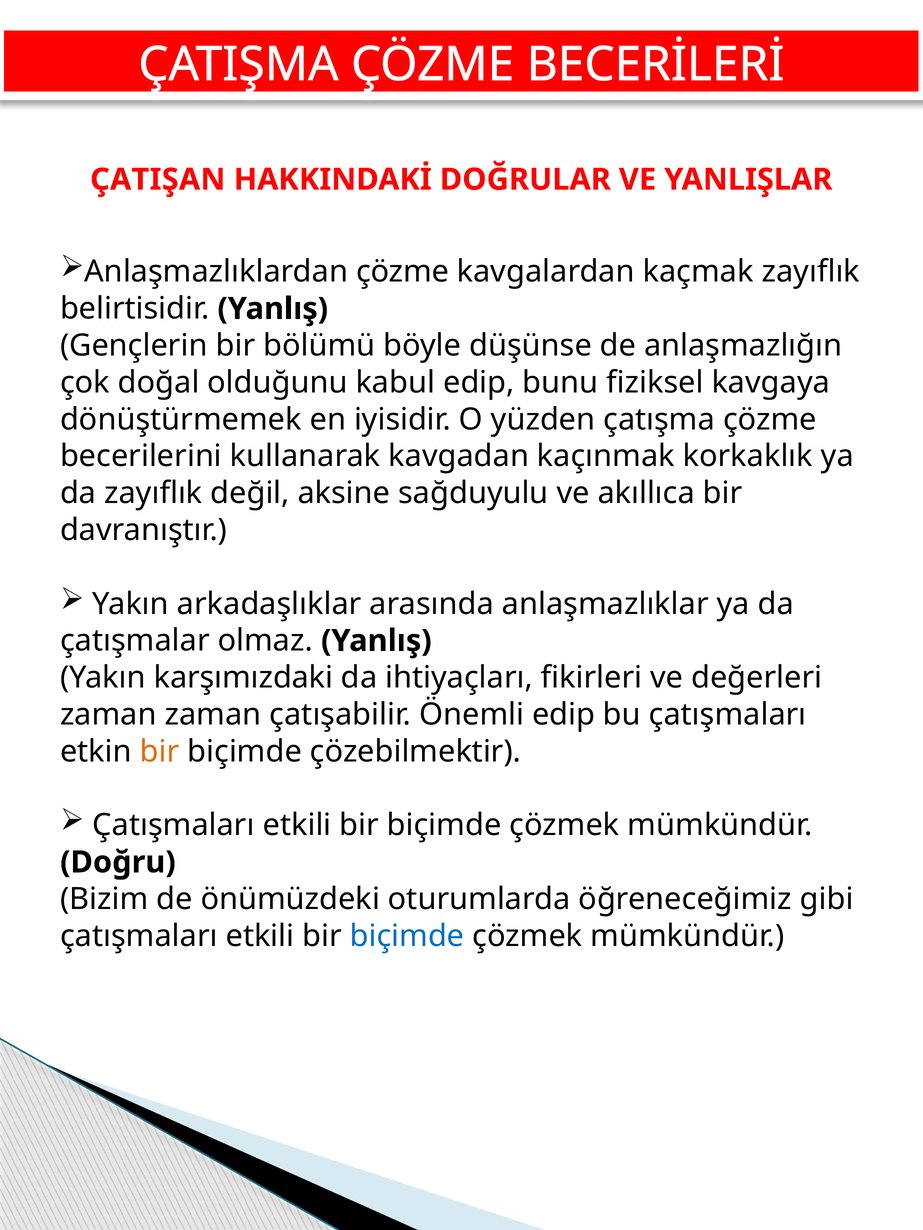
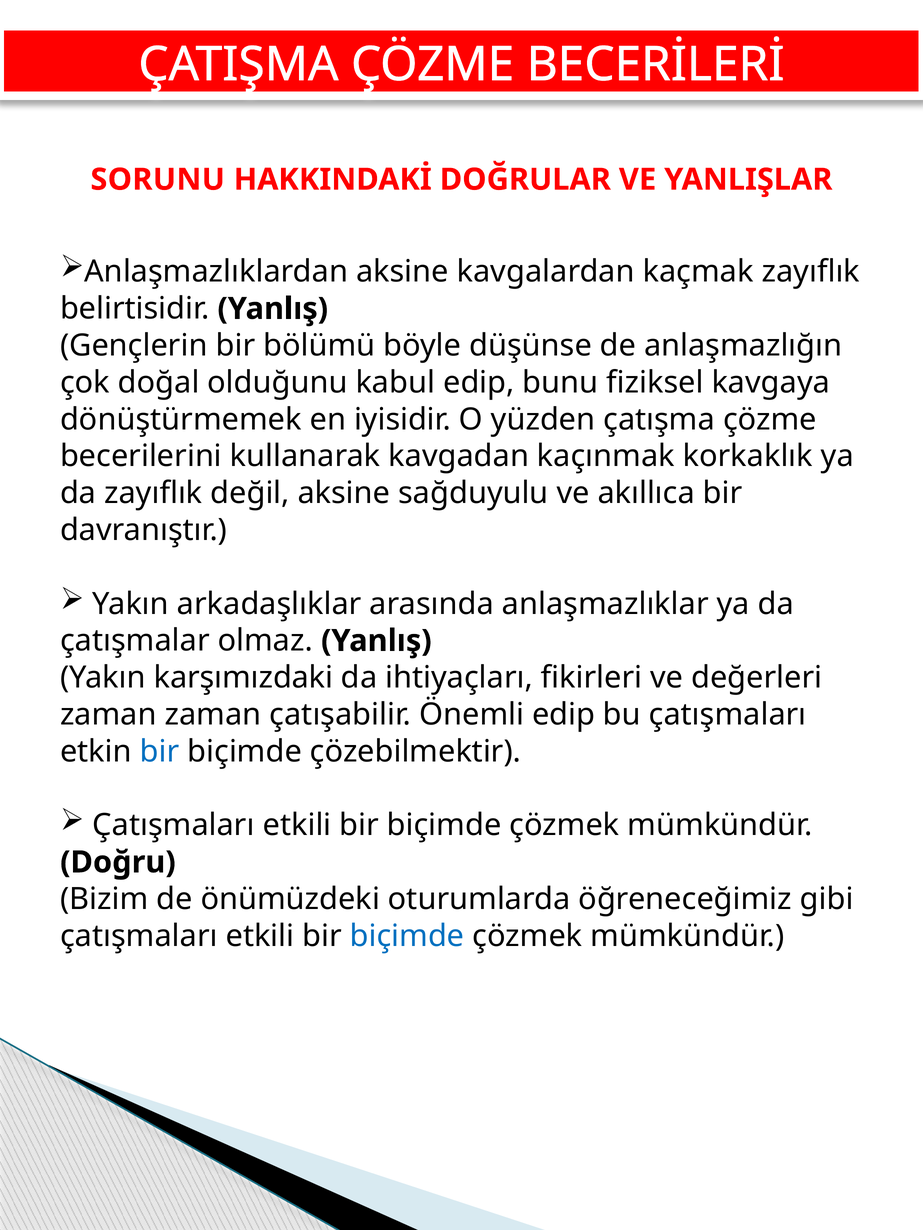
ÇATIŞAN: ÇATIŞAN -> SORUNU (158, 180)
Anlaşmazlıklardan çözme: çözme -> aksine (402, 272)
bir colour: orange -> blue (160, 752)
